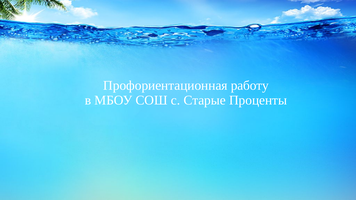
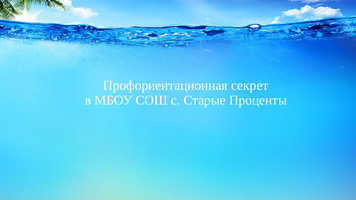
работу: работу -> секрет (250, 86)
